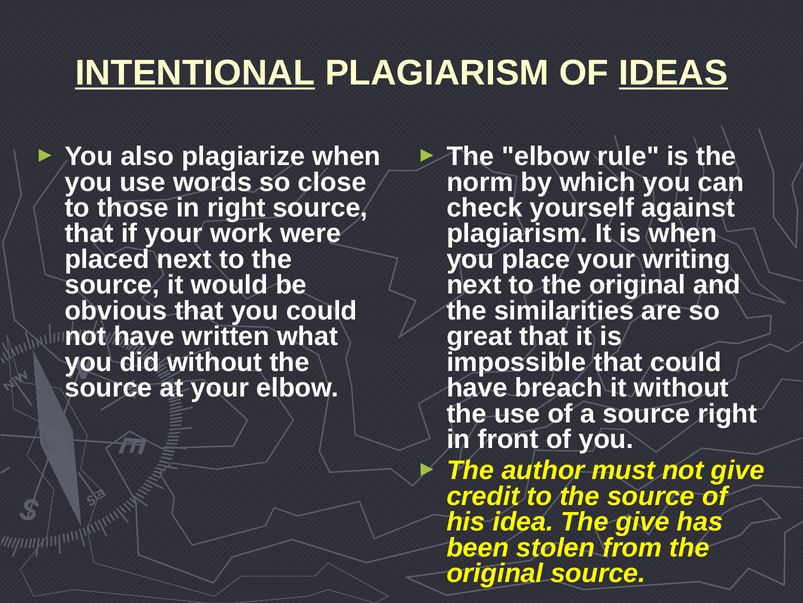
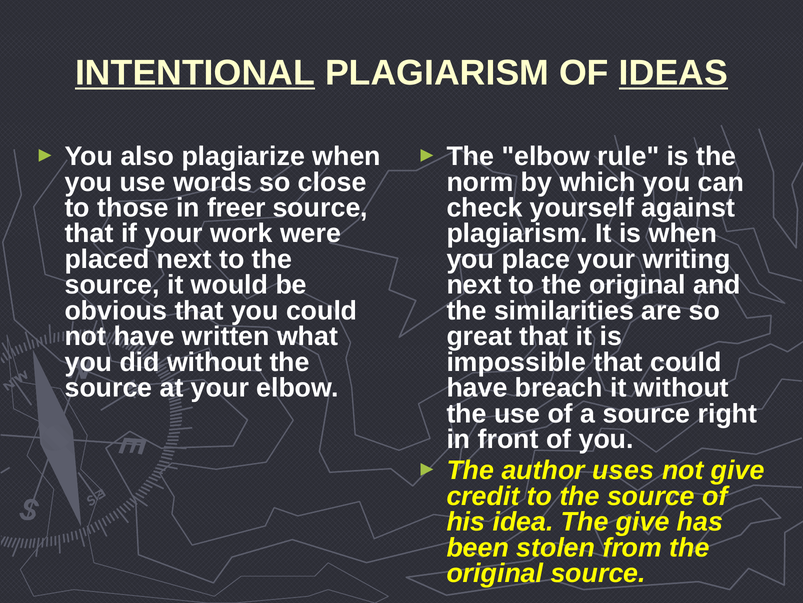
in right: right -> freer (236, 208)
must: must -> uses (623, 470)
